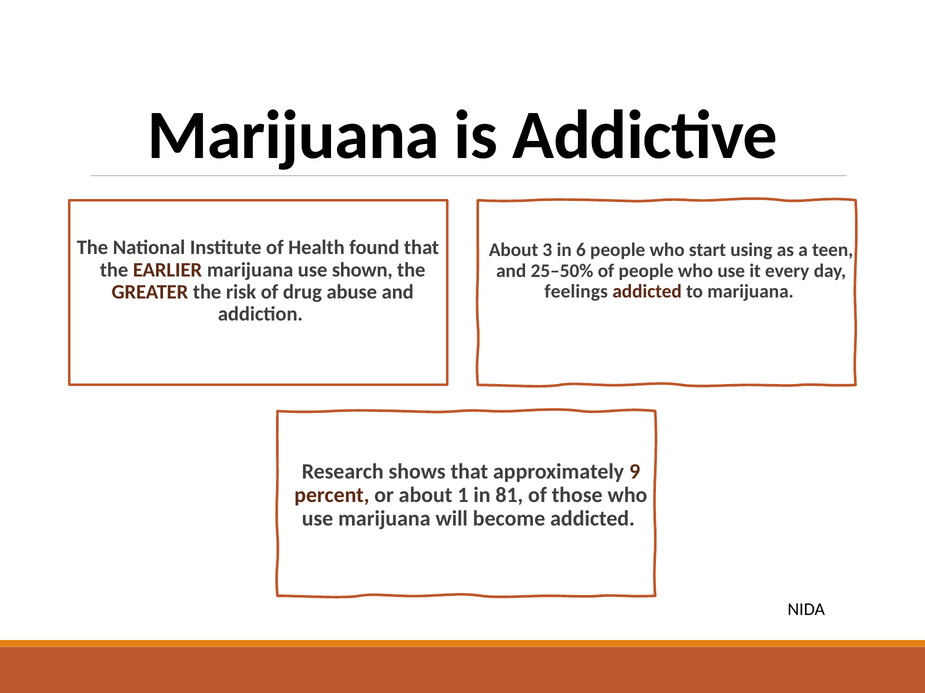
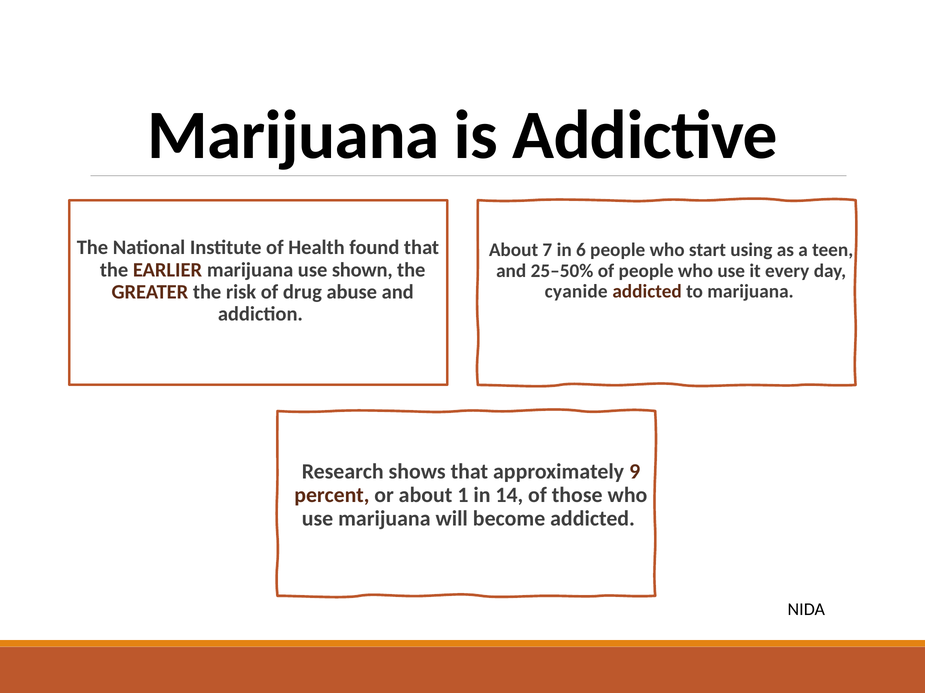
3: 3 -> 7 (547, 250)
feelings: feelings -> cyanide (576, 292)
81: 81 -> 14 (509, 496)
